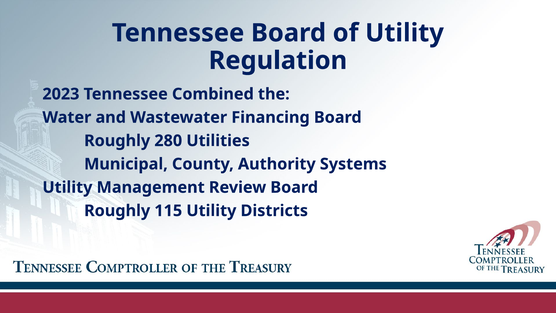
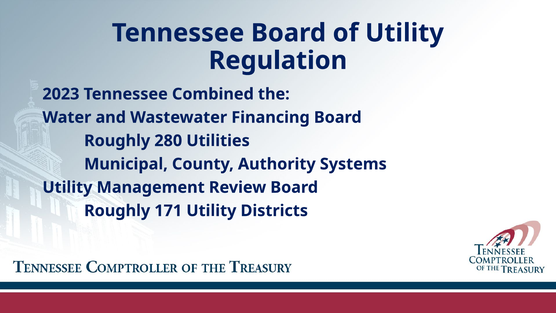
115: 115 -> 171 (168, 211)
